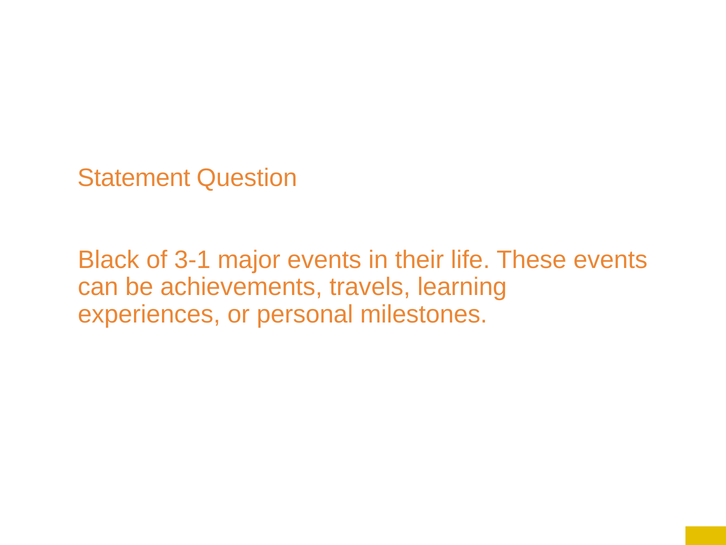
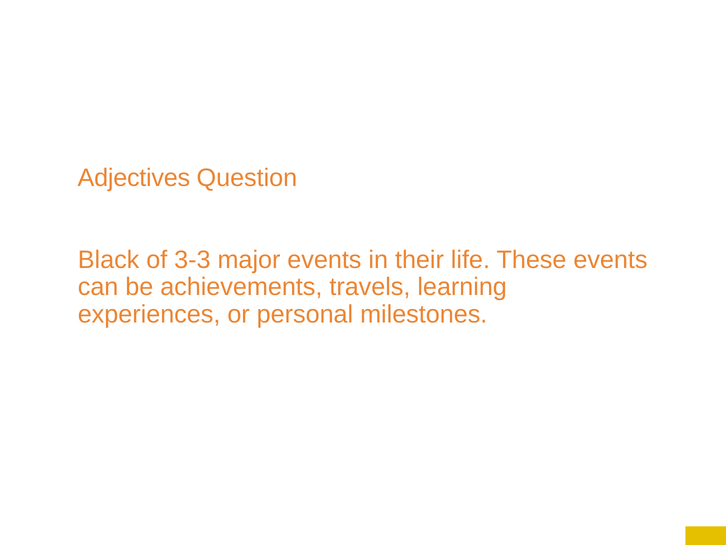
Statement: Statement -> Adjectives (134, 178)
3-1: 3-1 -> 3-3 (192, 260)
